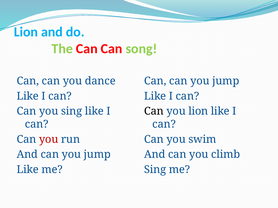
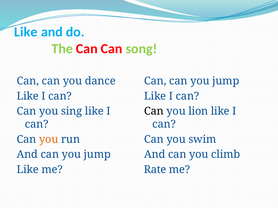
Lion: Lion -> Like (26, 32)
you colour: red -> orange (49, 140)
Sing: Sing -> Rate (155, 170)
